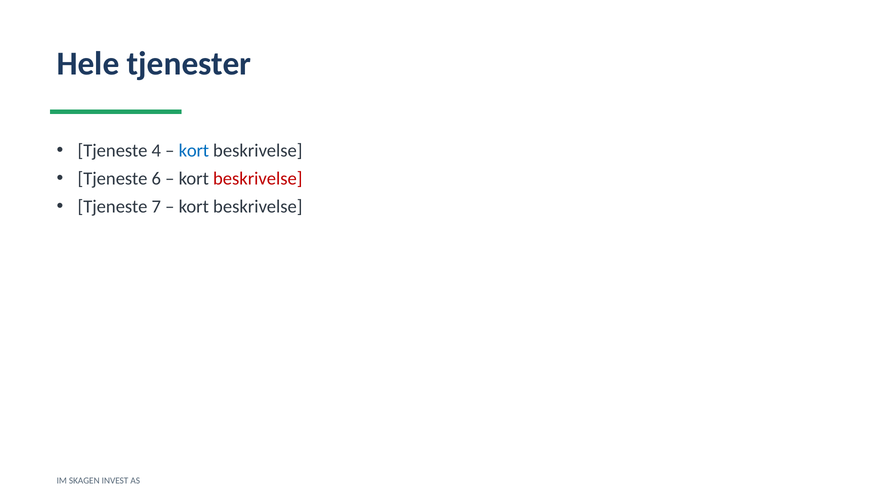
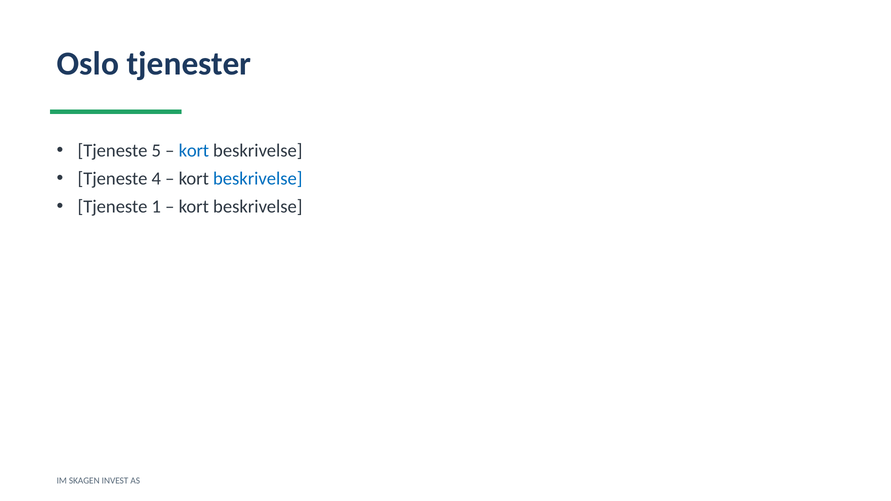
Hele: Hele -> Oslo (88, 64)
4: 4 -> 5 (156, 151)
6: 6 -> 4 (156, 179)
beskrivelse colour: red -> blue (258, 179)
7: 7 -> 1 (156, 207)
